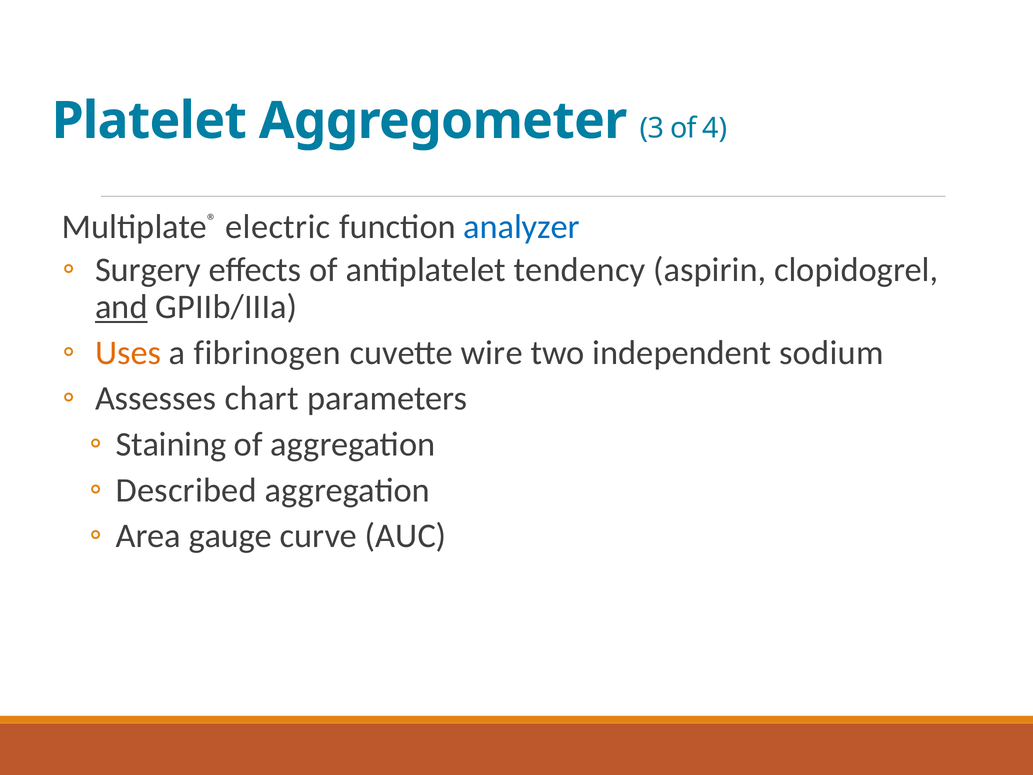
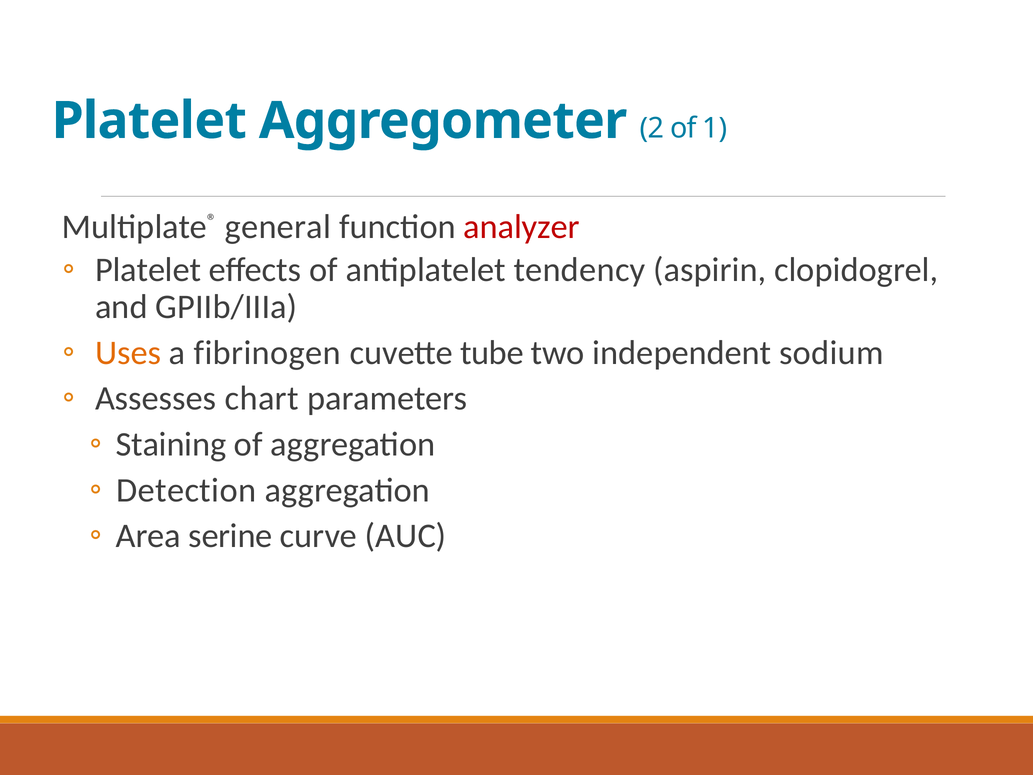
3: 3 -> 2 (652, 128)
4: 4 -> 1 (715, 128)
electric: electric -> general (278, 227)
analyzer colour: blue -> red (522, 227)
Surgery: Surgery -> Platelet (148, 270)
and underline: present -> none (121, 307)
wire: wire -> tube (492, 353)
Described: Described -> Detection (186, 490)
gauge: gauge -> serine (230, 536)
